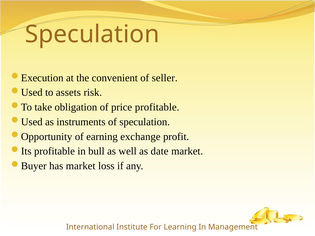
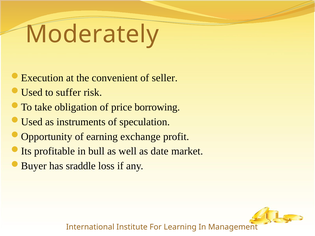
Speculation: Speculation -> Moderately (92, 34)
assets: assets -> suffer (68, 93)
price profitable: profitable -> borrowing (157, 107)
has market: market -> sraddle (81, 166)
